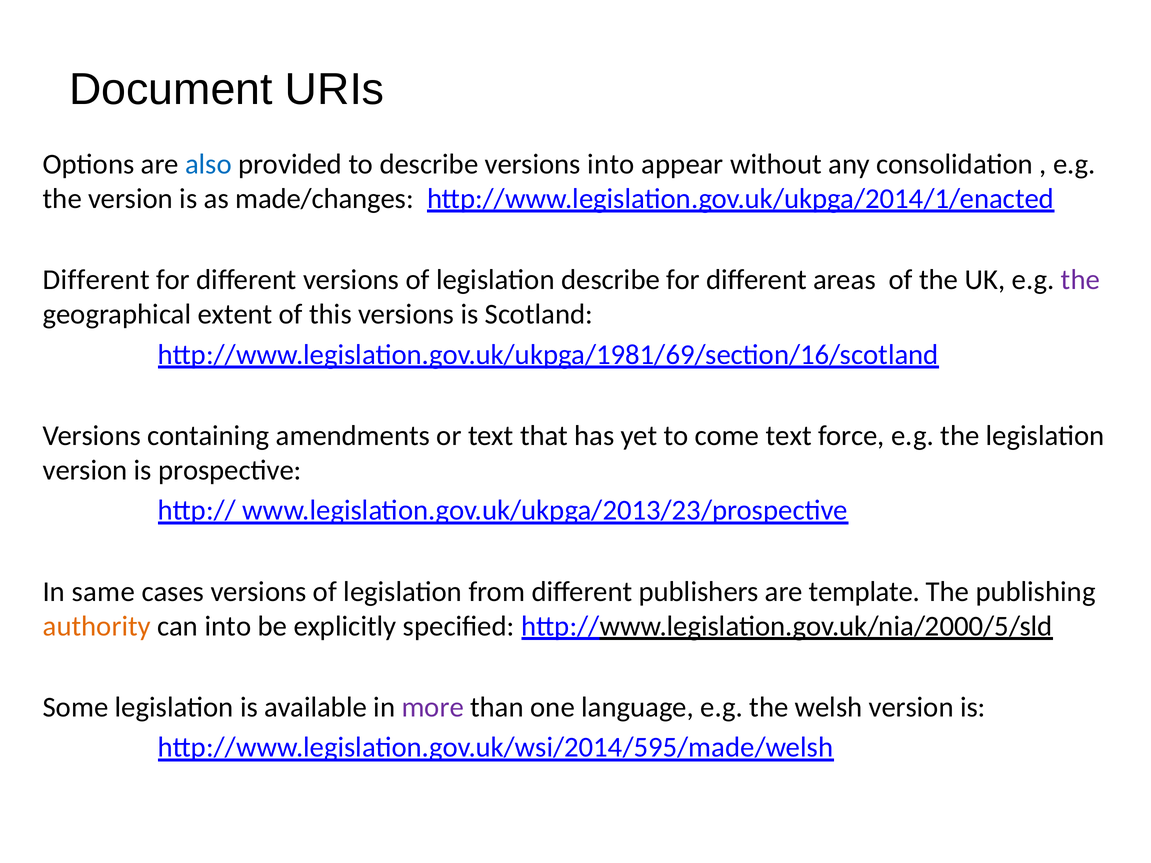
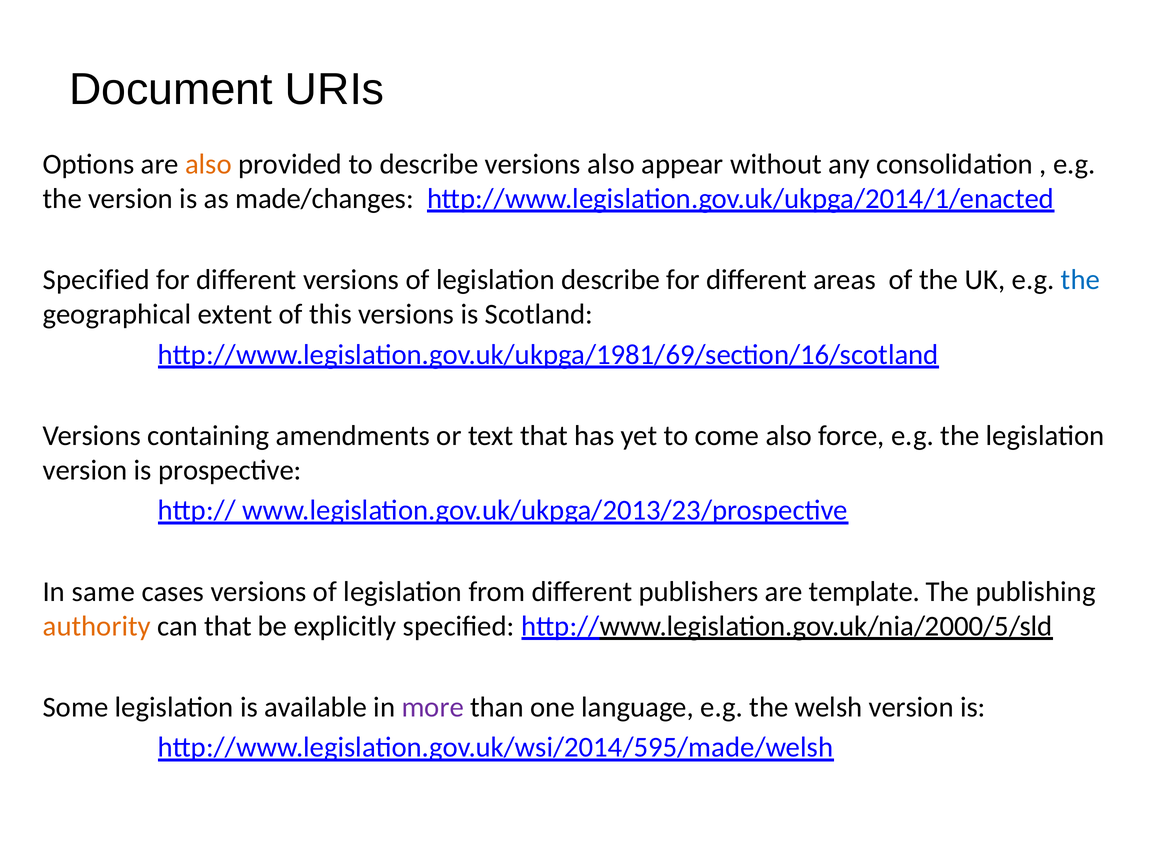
also colour: blue -> orange (208, 164)
versions into: into -> also (611, 164)
Different: Different -> Specified (96, 280)
the colour: purple -> blue (1080, 280)
come text: text -> also (789, 436)
can into: into -> that (228, 626)
